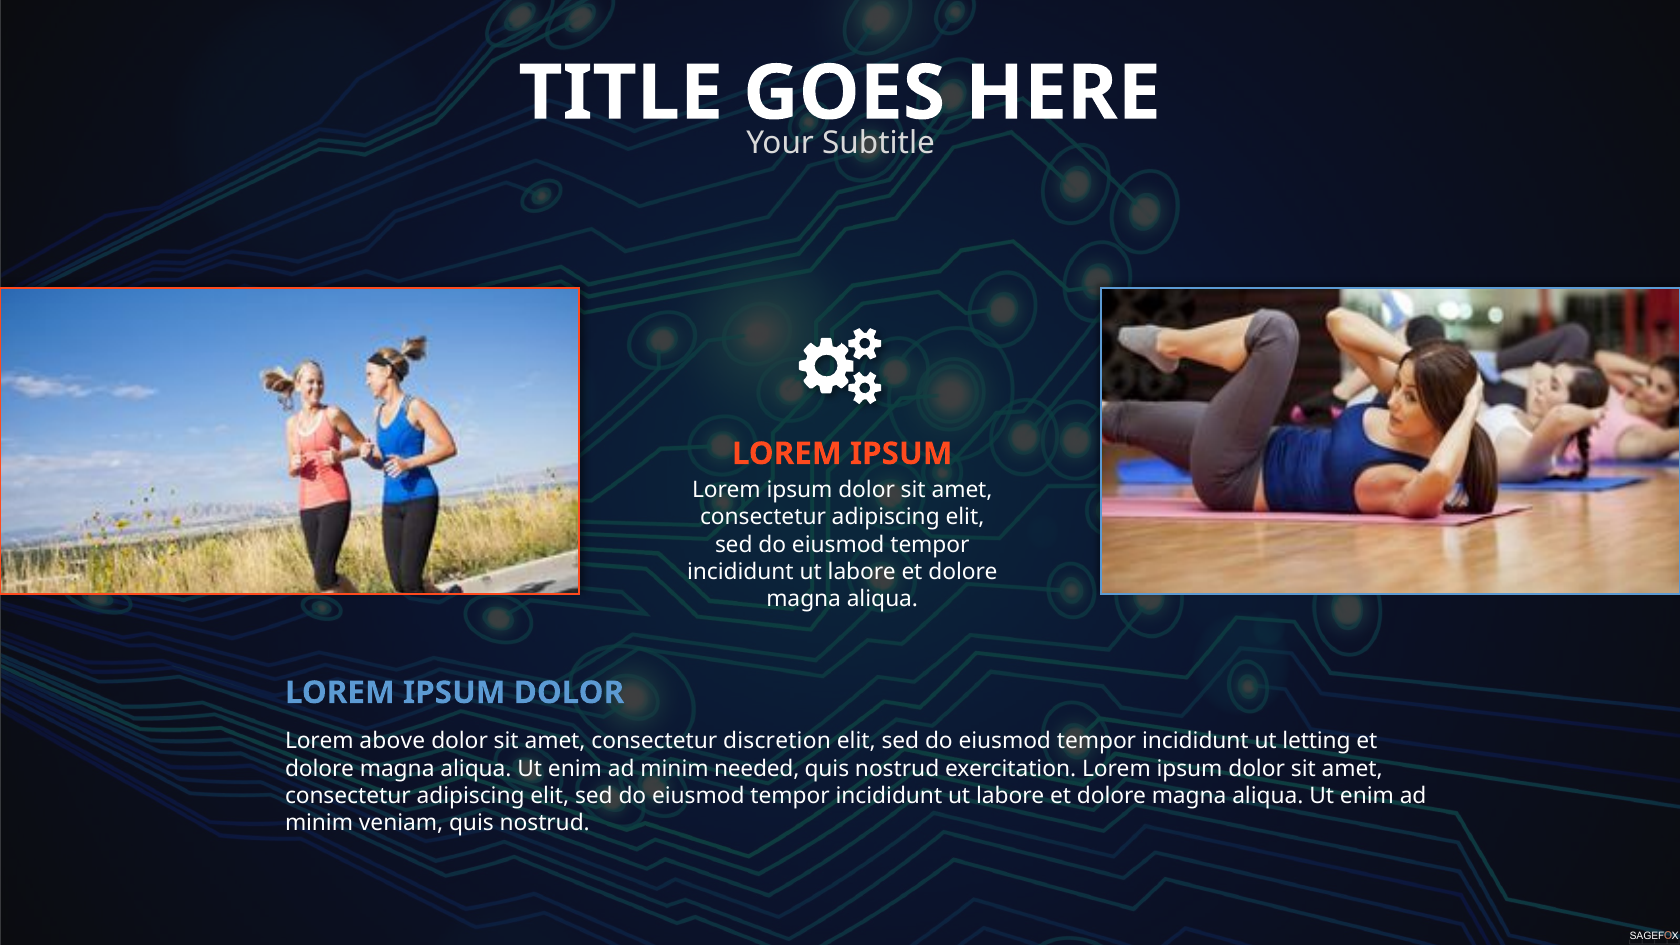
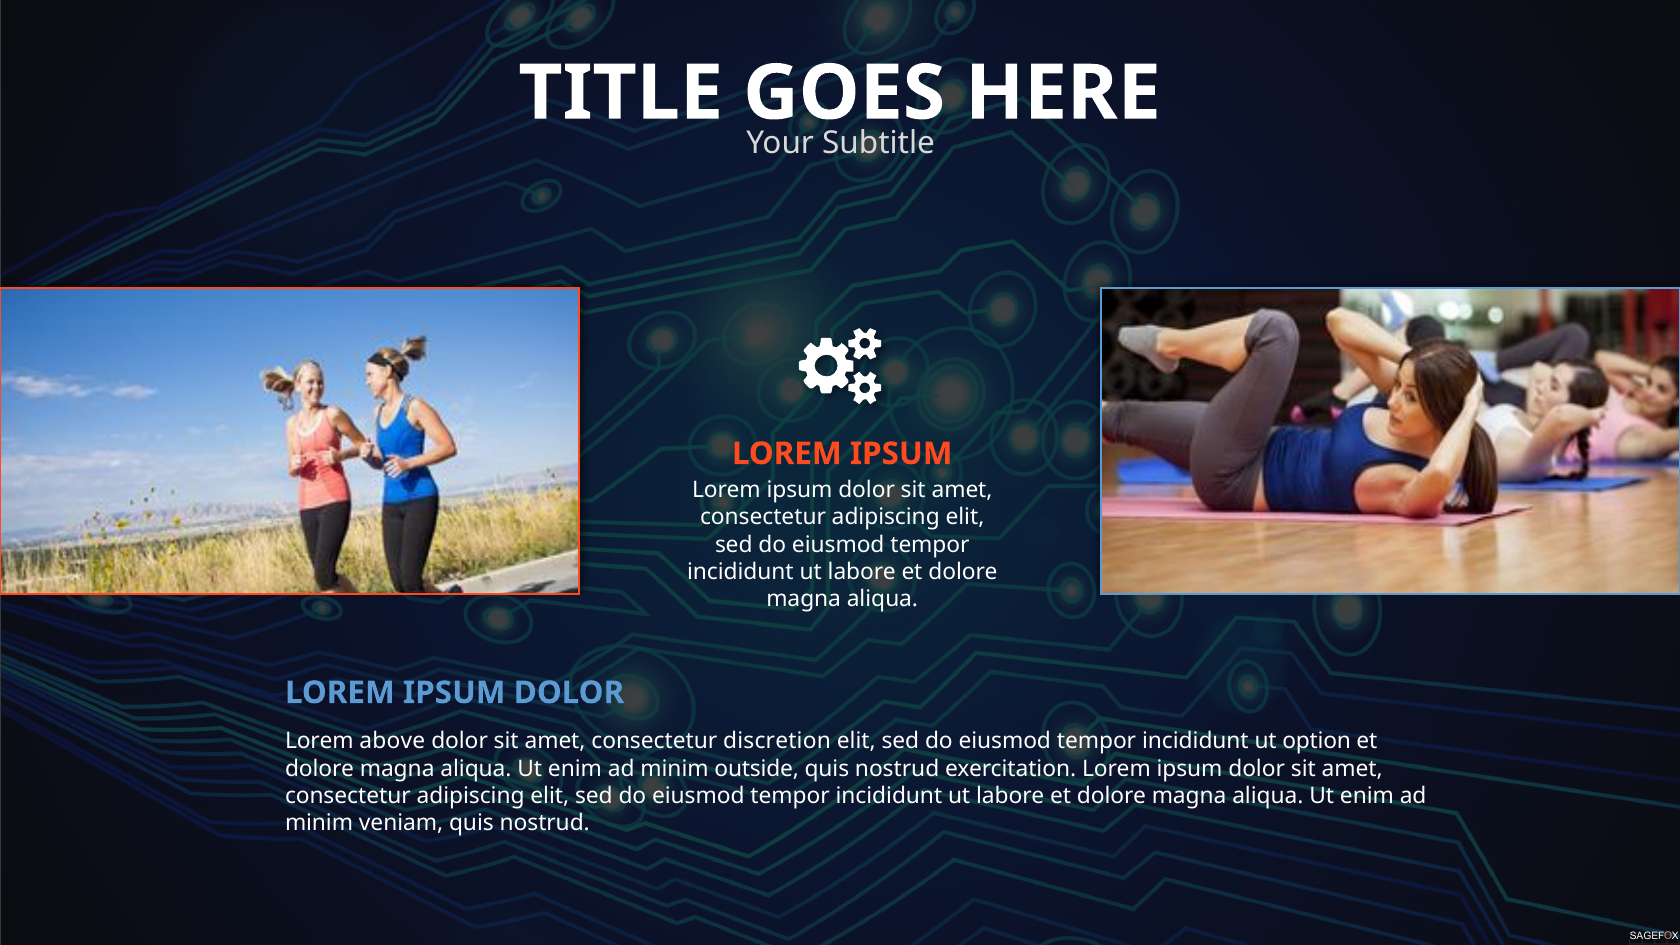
letting: letting -> option (1317, 741)
needed: needed -> outside (757, 769)
